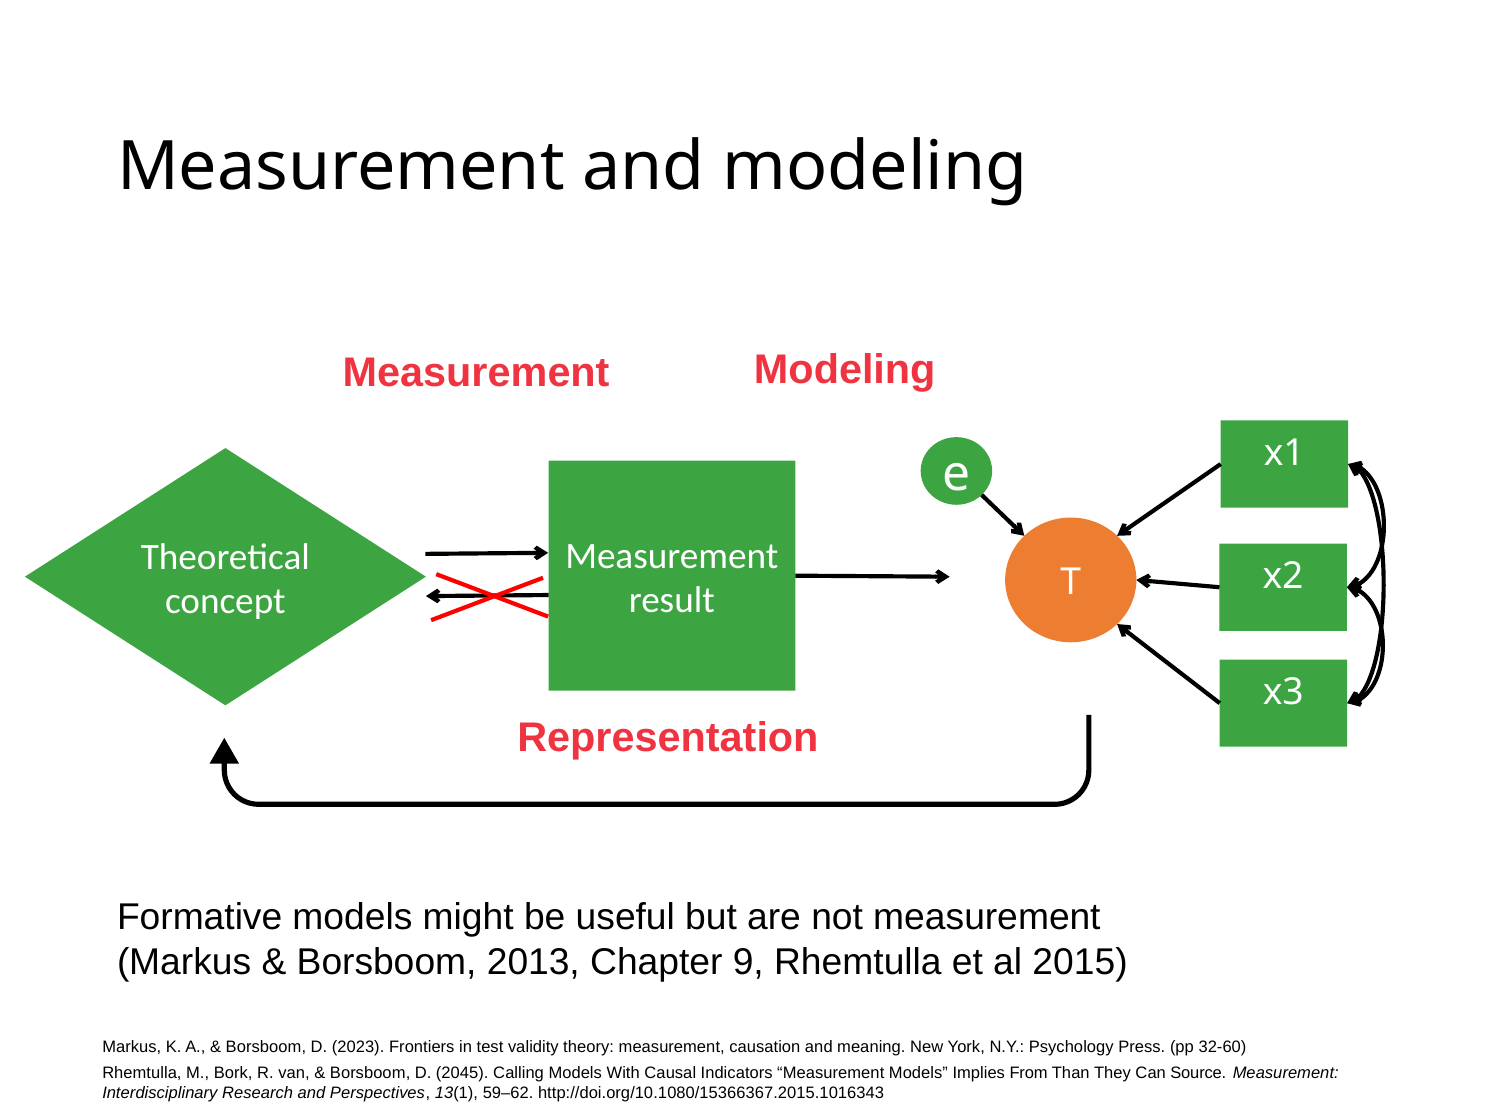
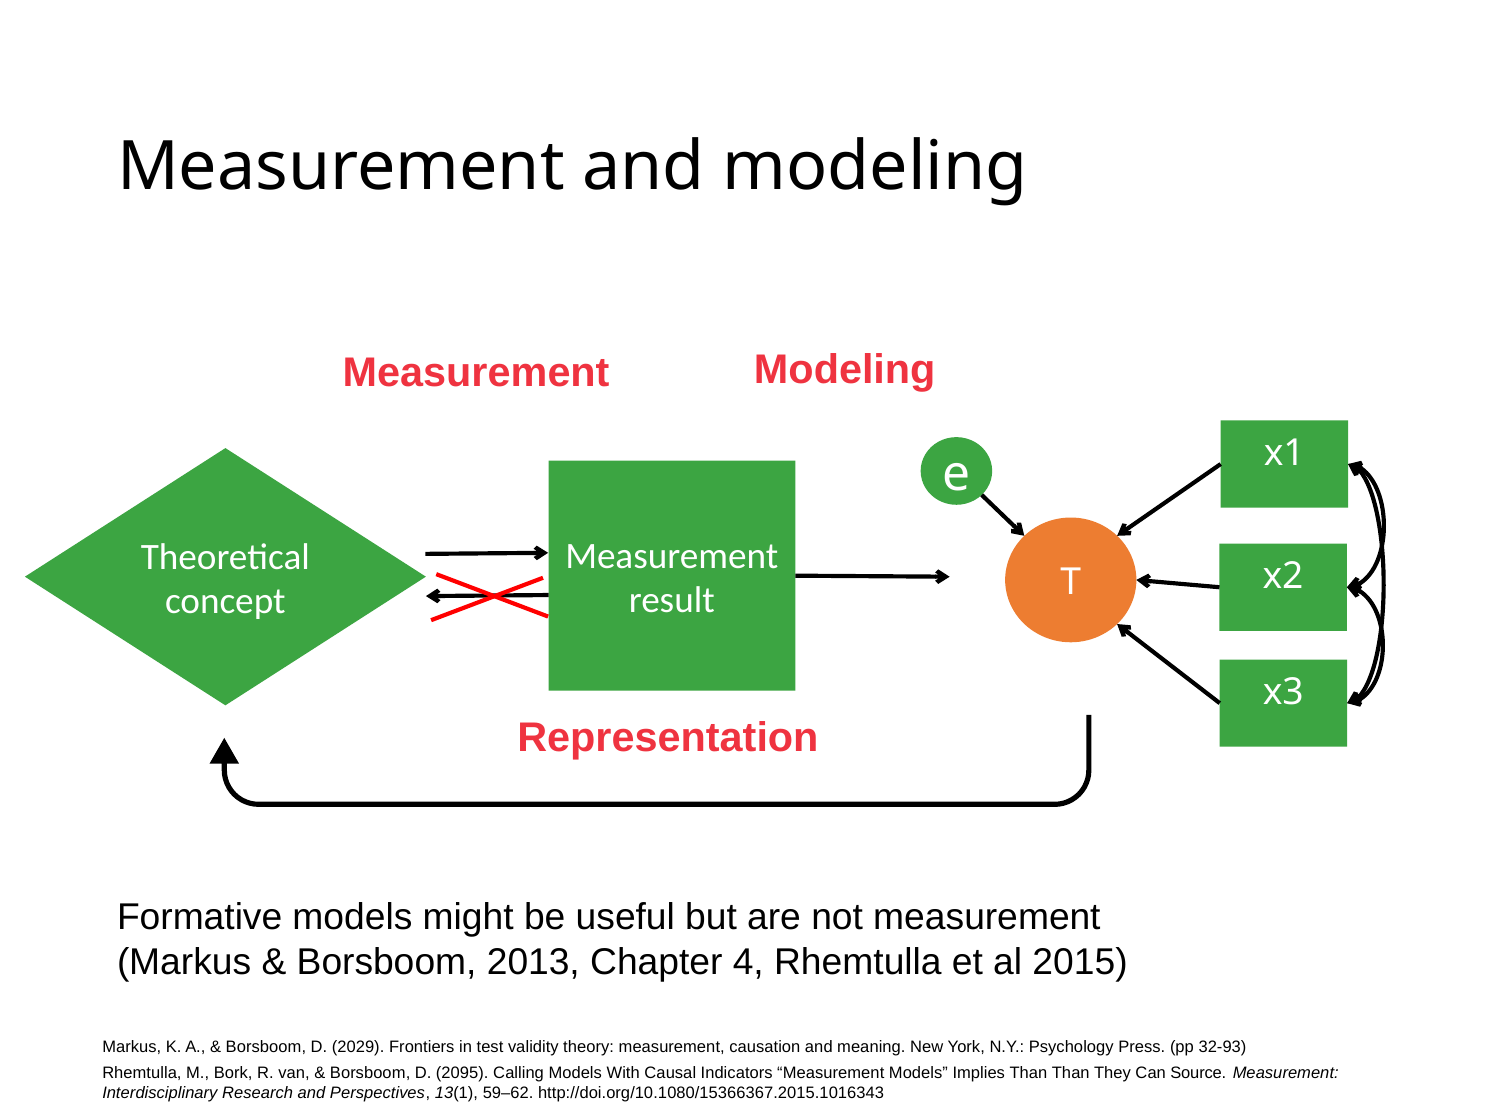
9: 9 -> 4 (748, 962)
2023: 2023 -> 2029 (358, 1047)
32-60: 32-60 -> 32-93 (1222, 1047)
2045: 2045 -> 2095 (462, 1073)
Implies From: From -> Than (1028, 1073)
